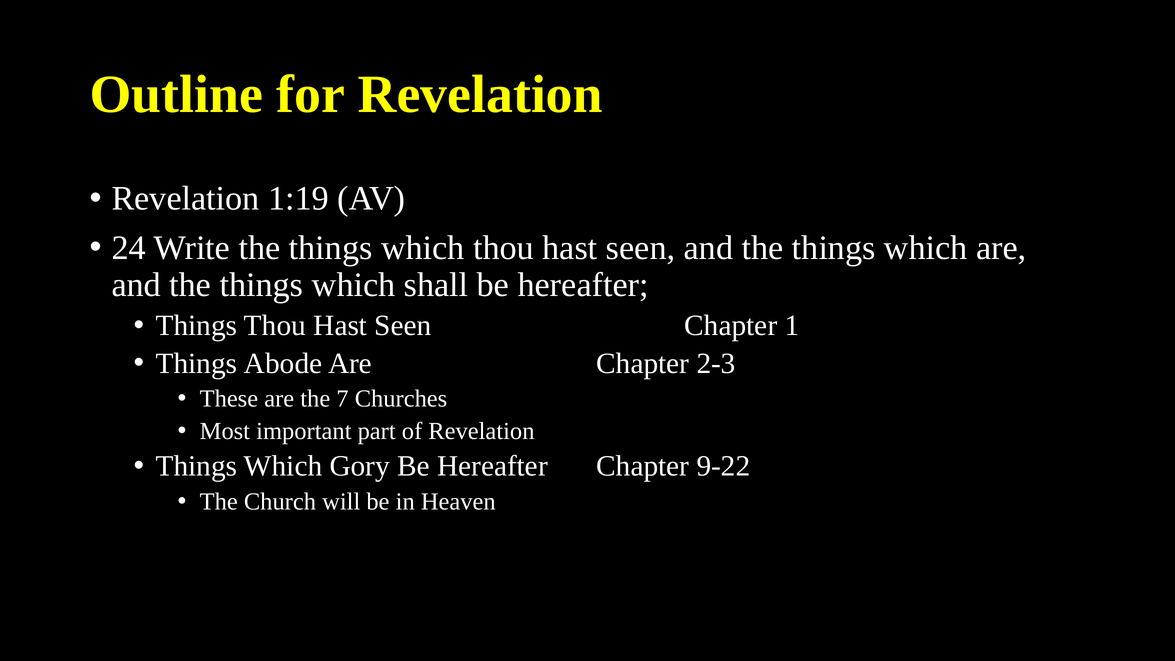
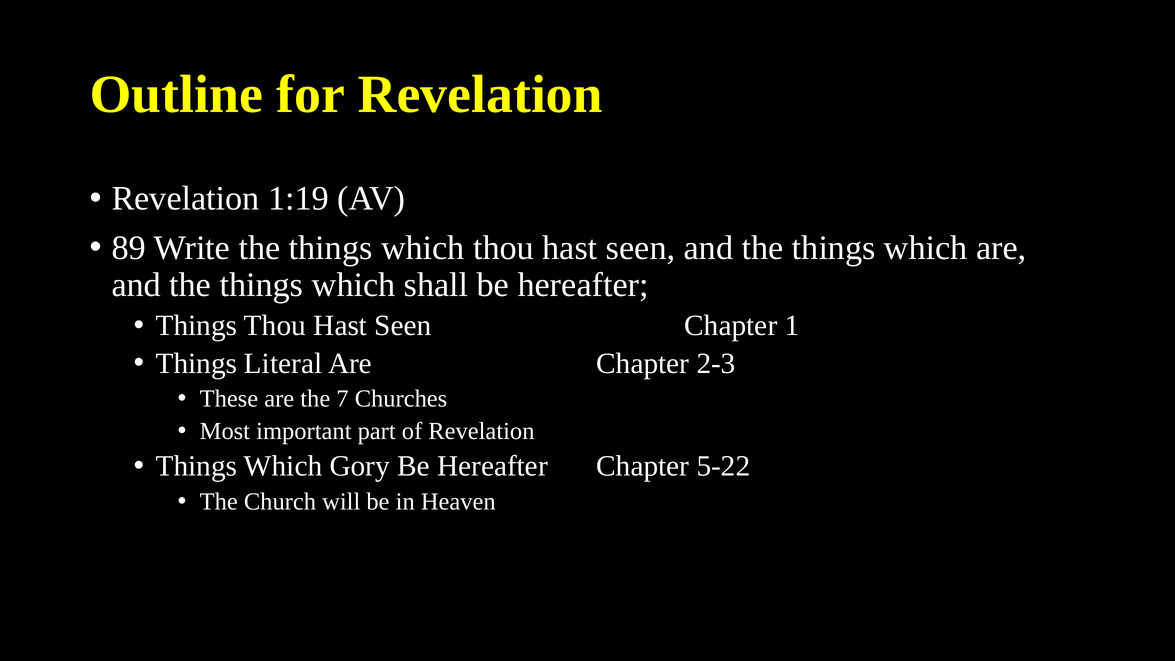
24: 24 -> 89 (129, 248)
Abode: Abode -> Literal (283, 363)
9-22: 9-22 -> 5-22 (723, 466)
